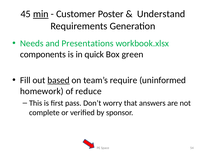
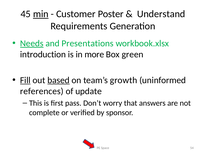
Needs underline: none -> present (32, 43)
components: components -> introduction (43, 54)
quick: quick -> more (94, 54)
Fill underline: none -> present (25, 80)
require: require -> growth (124, 80)
homework: homework -> references (42, 91)
reduce: reduce -> update (89, 91)
